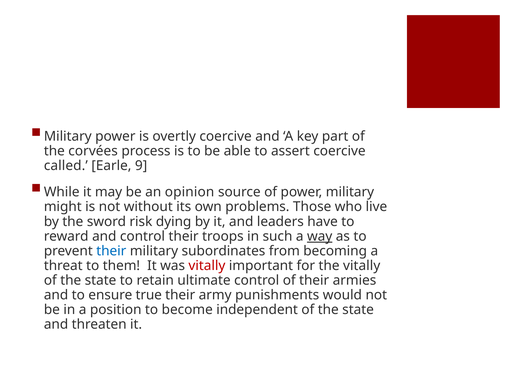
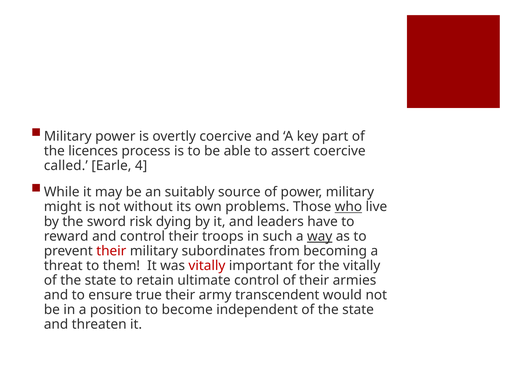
corvées: corvées -> licences (93, 151)
9: 9 -> 4 (141, 166)
opinion: opinion -> suitably (190, 192)
who underline: none -> present (348, 207)
their colour: blue -> red (111, 251)
punishments: punishments -> transcendent (277, 295)
